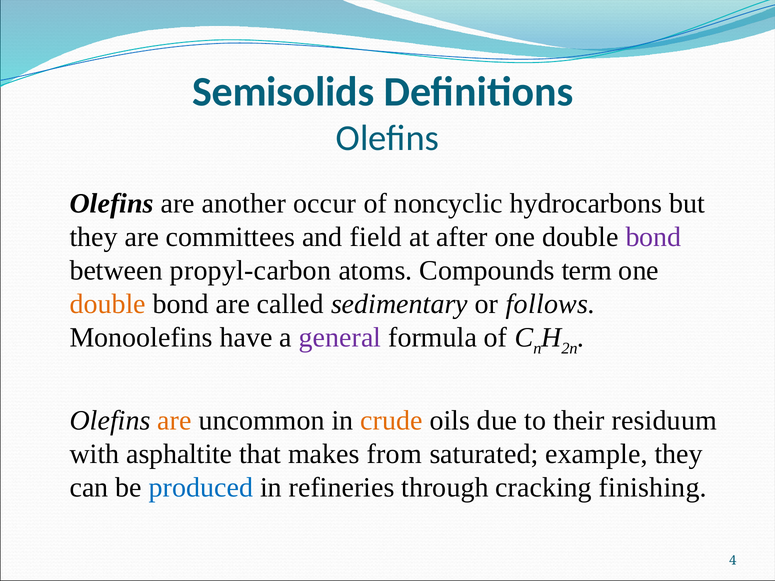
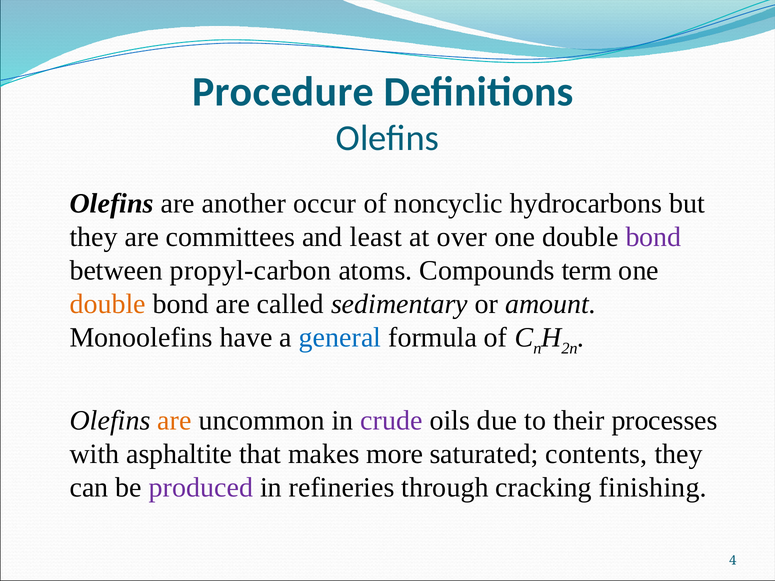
Semisolids: Semisolids -> Procedure (283, 92)
field: field -> least (376, 237)
after: after -> over (462, 237)
follows: follows -> amount (551, 304)
general colour: purple -> blue (340, 338)
crude colour: orange -> purple (392, 421)
residuum: residuum -> processes (665, 421)
from: from -> more (395, 454)
example: example -> contents (596, 454)
produced colour: blue -> purple (201, 488)
